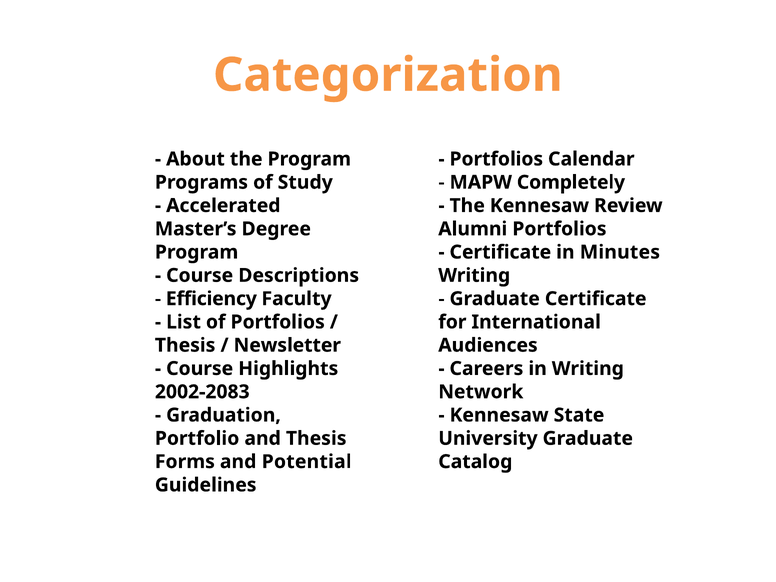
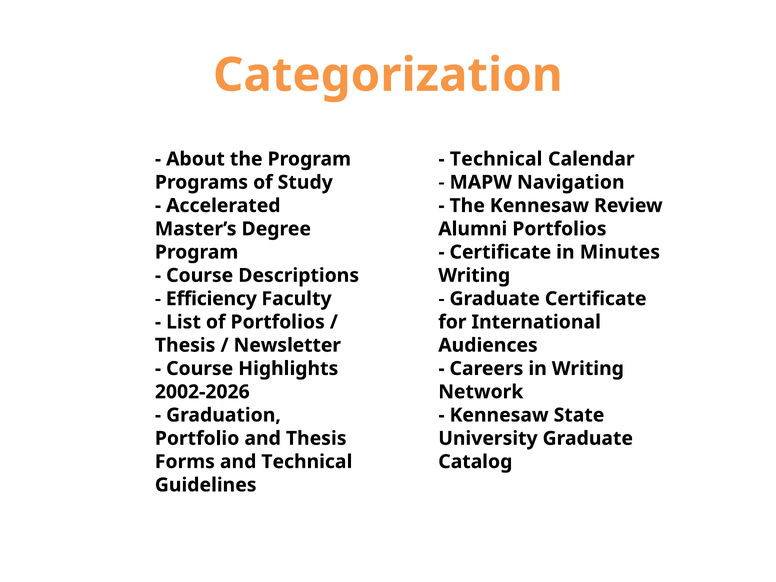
Portfolios: Portfolios -> Technical (496, 159)
Completely: Completely -> Navigation (571, 182)
2002-2083: 2002-2083 -> 2002-2026 (202, 392)
and Potential: Potential -> Technical (307, 462)
